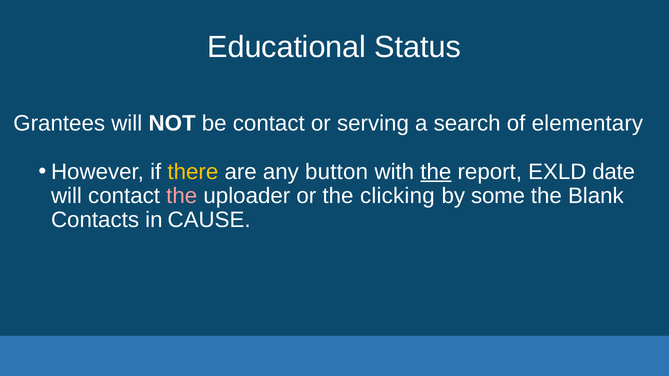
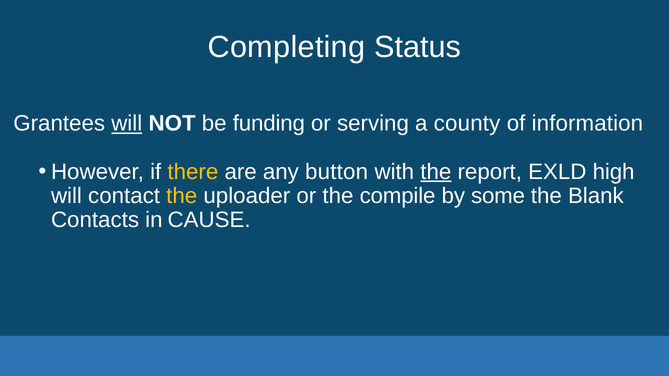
Educational: Educational -> Completing (286, 47)
will underline: none -> present (127, 124)
be contact: contact -> funding (269, 124)
search: search -> county (467, 124)
elementary: elementary -> information (587, 124)
date: date -> high (614, 172)
the colour: pink -> yellow (182, 196)
clicking: clicking -> compile (398, 196)
